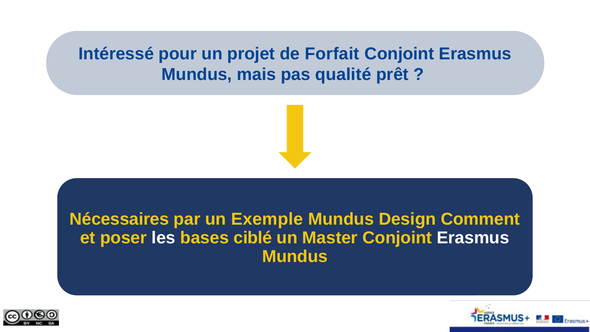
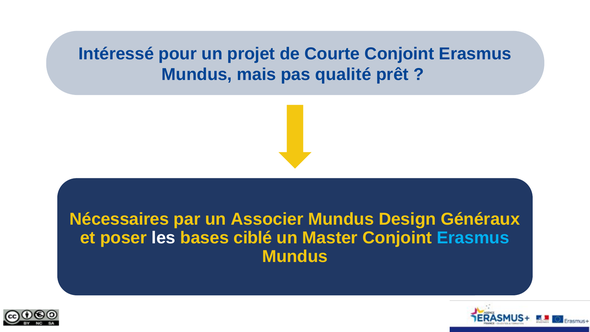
Forfait: Forfait -> Courte (332, 54)
Exemple: Exemple -> Associer (267, 219)
Comment: Comment -> Généraux (480, 219)
Erasmus colour: white -> light blue (473, 238)
